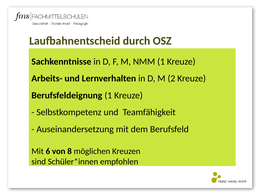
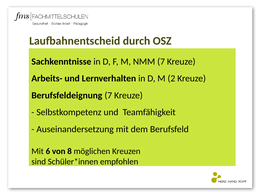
NMM 1: 1 -> 7 (161, 62)
Berufsfeldeignung 1: 1 -> 7 (108, 95)
